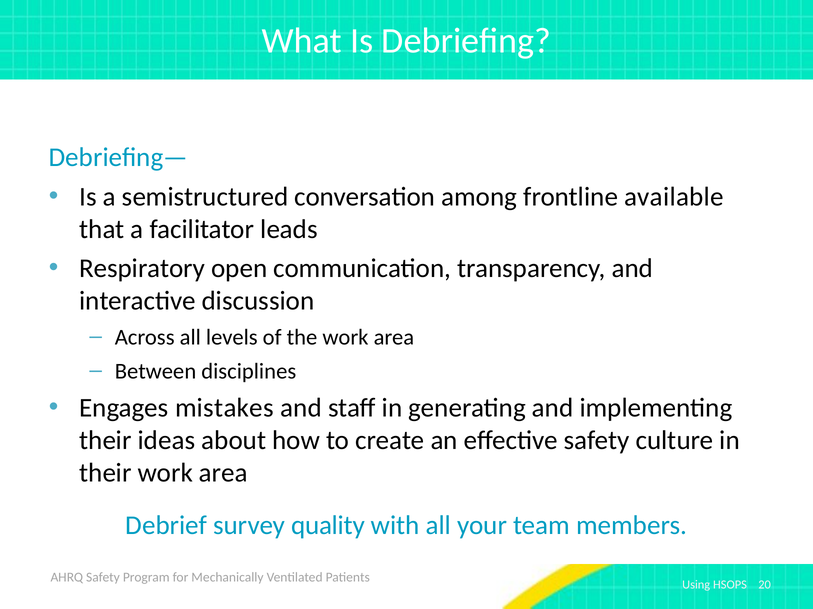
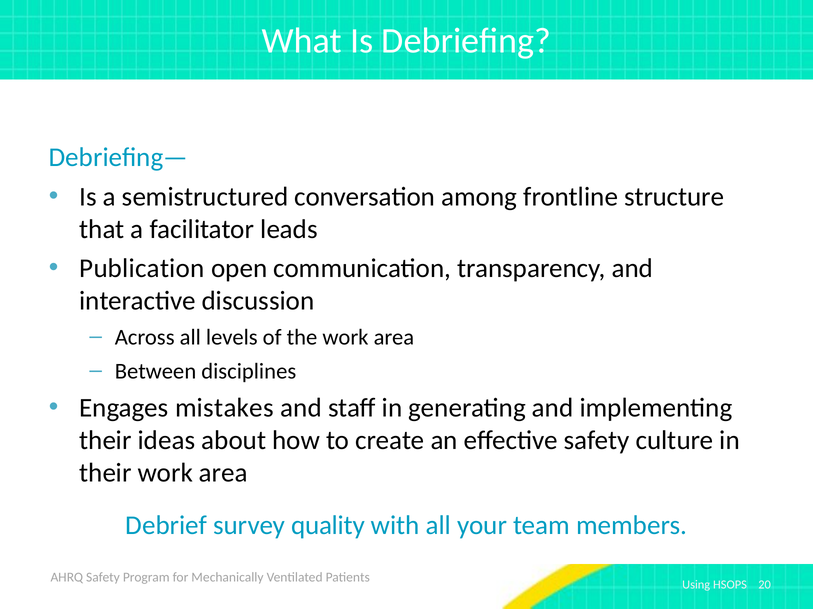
available: available -> structure (674, 197)
Respiratory: Respiratory -> Publication (142, 269)
